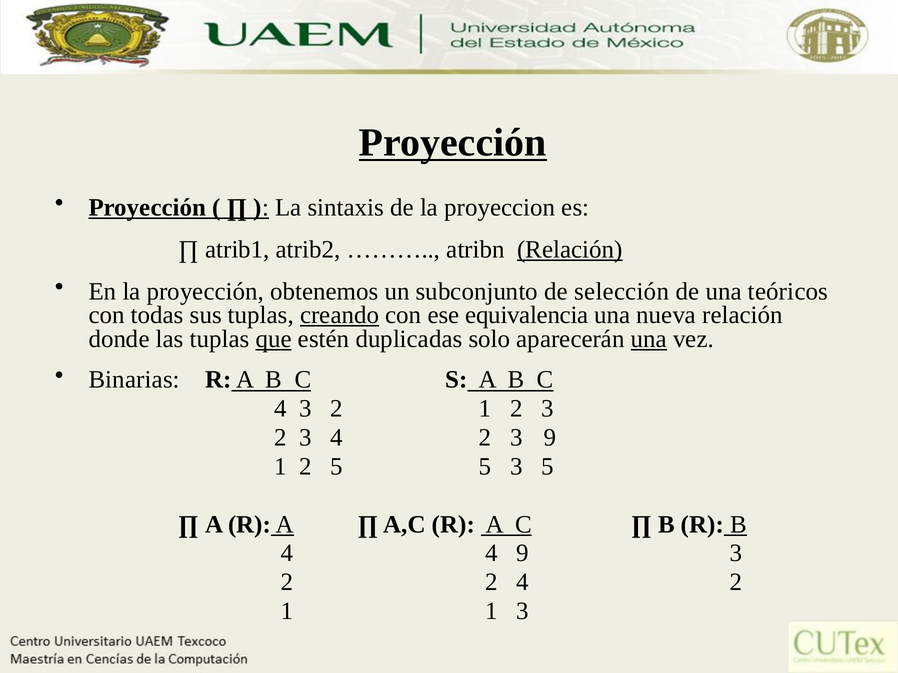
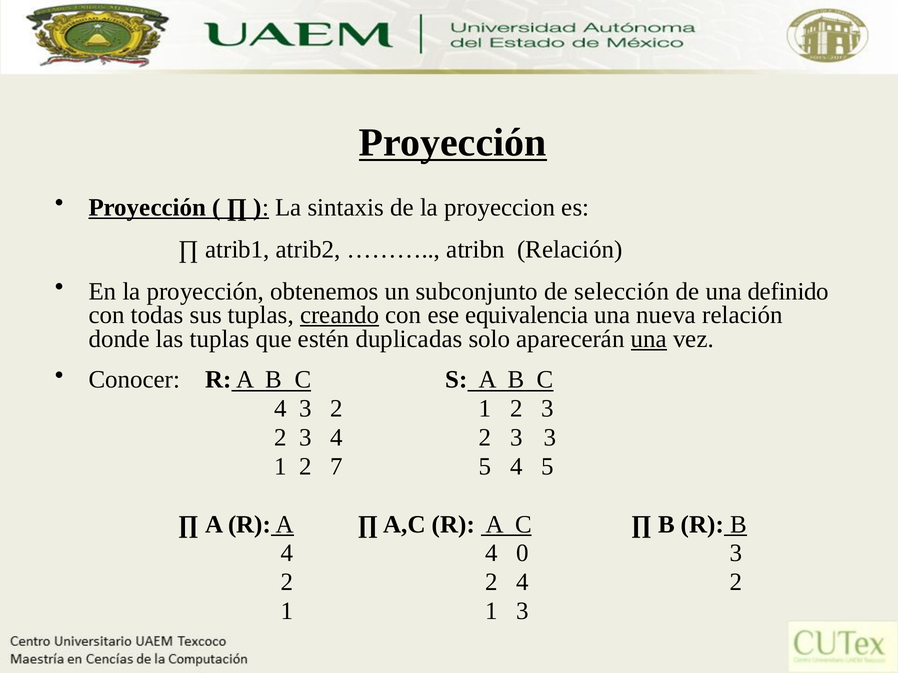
Relación underline: present -> none (570, 249)
teóricos: teóricos -> definido (788, 291)
que underline: present -> none (274, 339)
Binarias: Binarias -> Conocer (134, 380)
3 9: 9 -> 3 (550, 438)
2 5: 5 -> 7 (337, 467)
5 3: 3 -> 4 (516, 467)
4 9: 9 -> 0 (523, 554)
